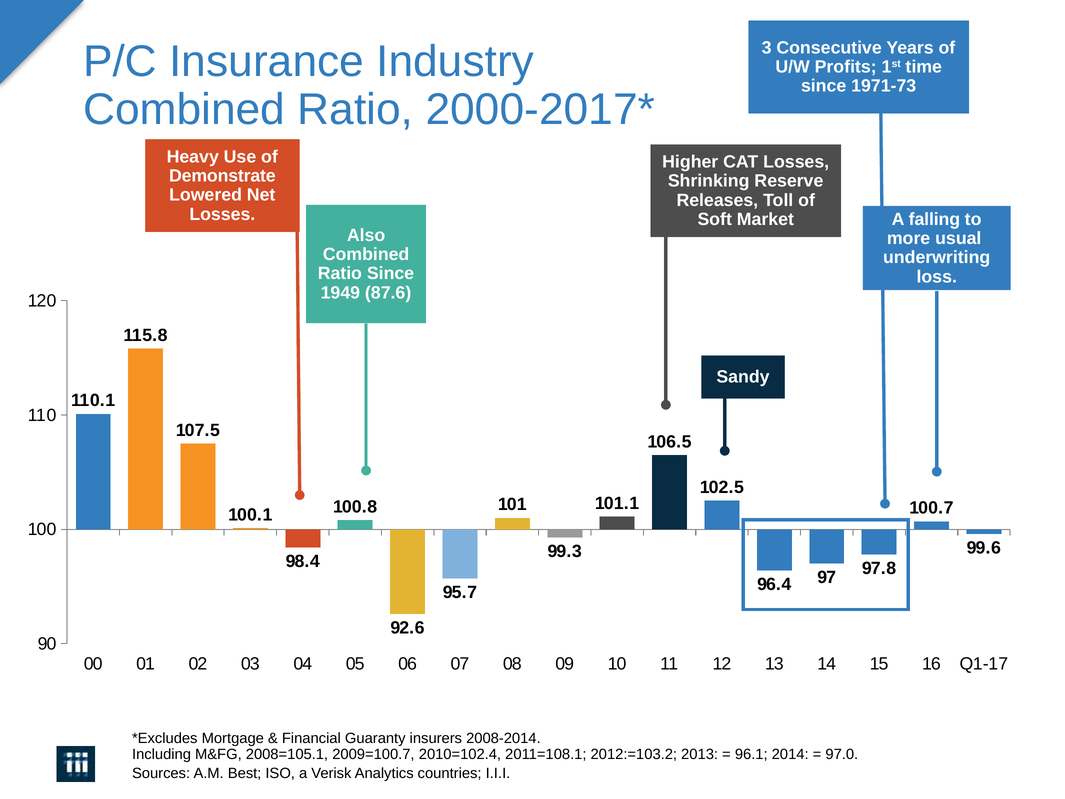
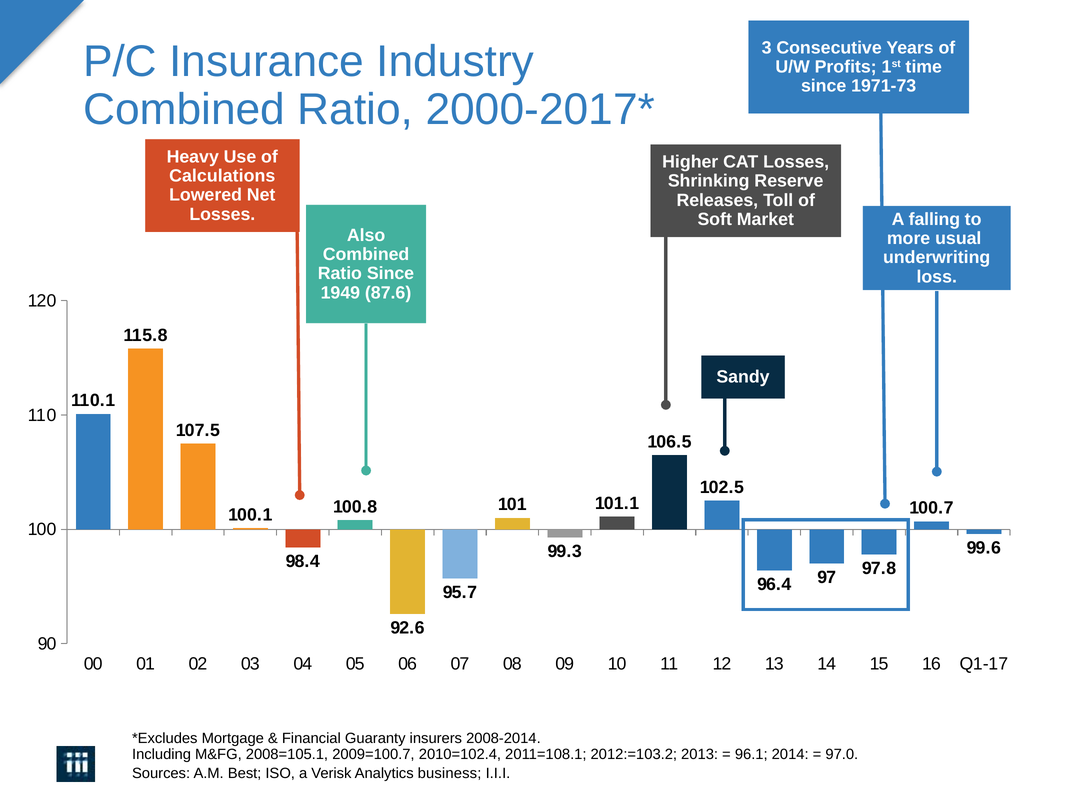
Demonstrate: Demonstrate -> Calculations (222, 176)
countries: countries -> business (450, 773)
